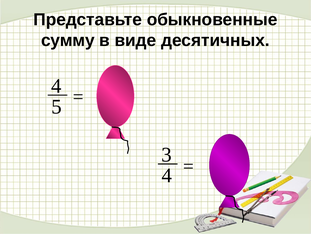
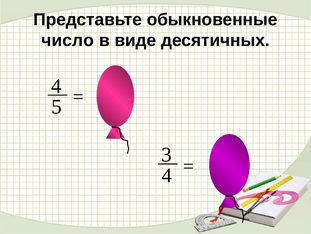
сумму: сумму -> число (68, 40)
